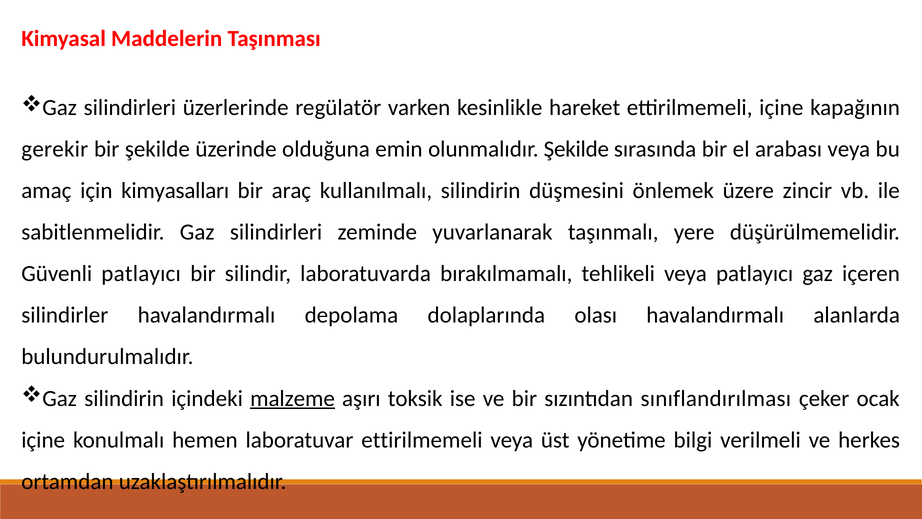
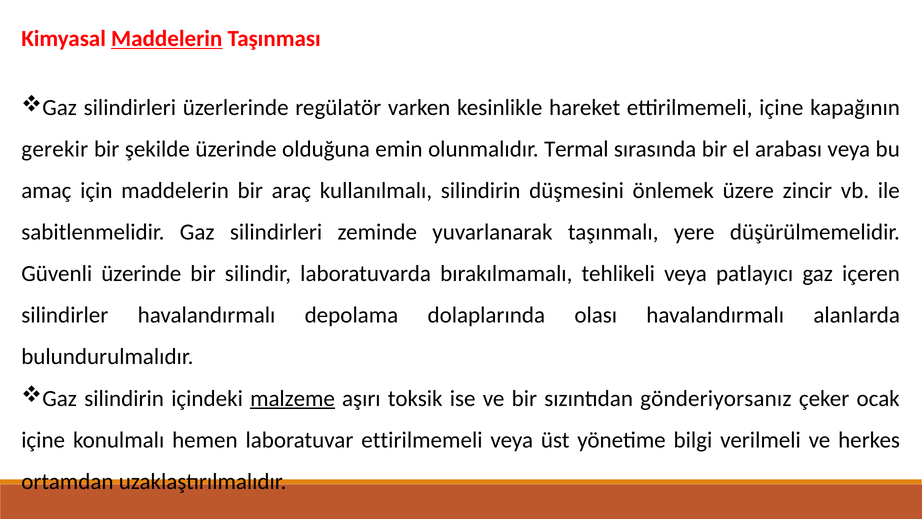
Maddelerin underline: none -> present (167, 39)
olunmalıdır Şekilde: Şekilde -> Termal (576, 149)
için kimyasalları: kimyasalları -> maddelerin (175, 191)
Güvenli patlayıcı: patlayıcı -> üzerinde (141, 274)
sınıflandırılması: sınıflandırılması -> gönderiyorsanız (716, 398)
